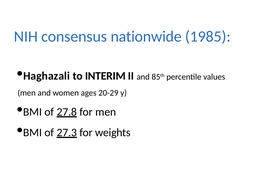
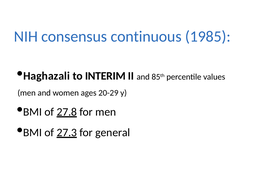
nationwide: nationwide -> continuous (146, 36)
weights: weights -> general (113, 132)
